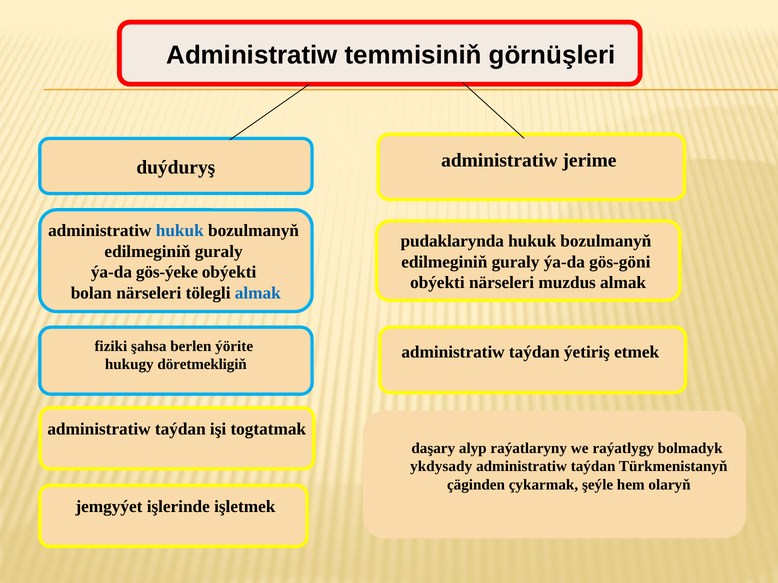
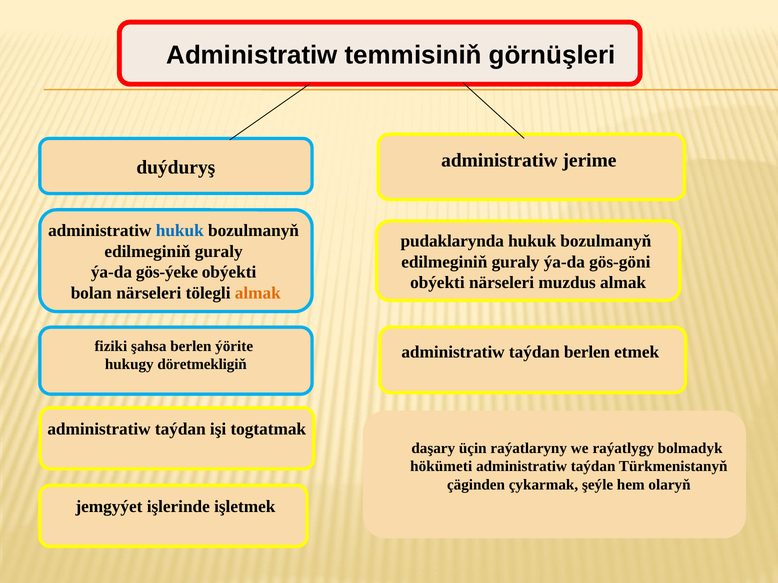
almak colour: blue -> orange (258, 293)
taýdan ýetiriş: ýetiriş -> berlen (587, 352)
alyp: alyp -> üçin (473, 449)
ykdysady: ykdysady -> hökümeti (441, 467)
